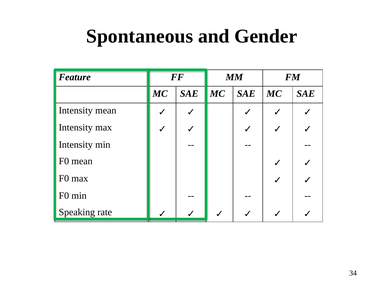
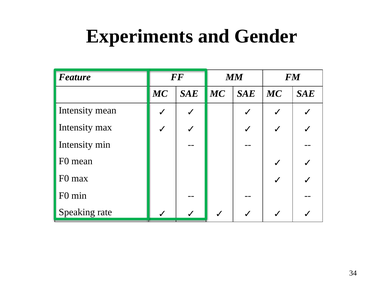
Spontaneous: Spontaneous -> Experiments (140, 36)
